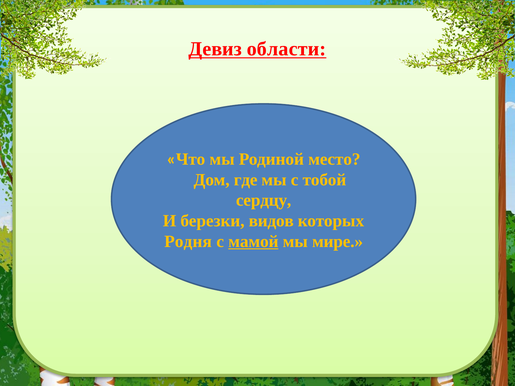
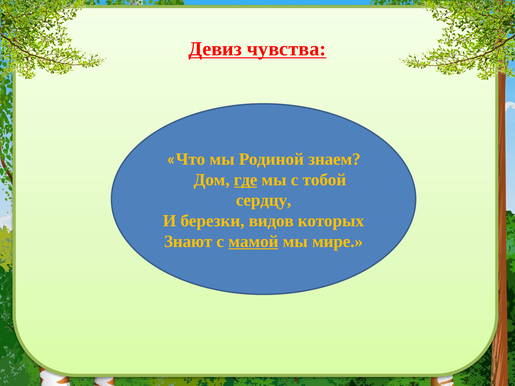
области: области -> чувства (286, 49)
место: место -> знаем (334, 159)
где underline: none -> present (246, 180)
Родня: Родня -> Знают (188, 242)
